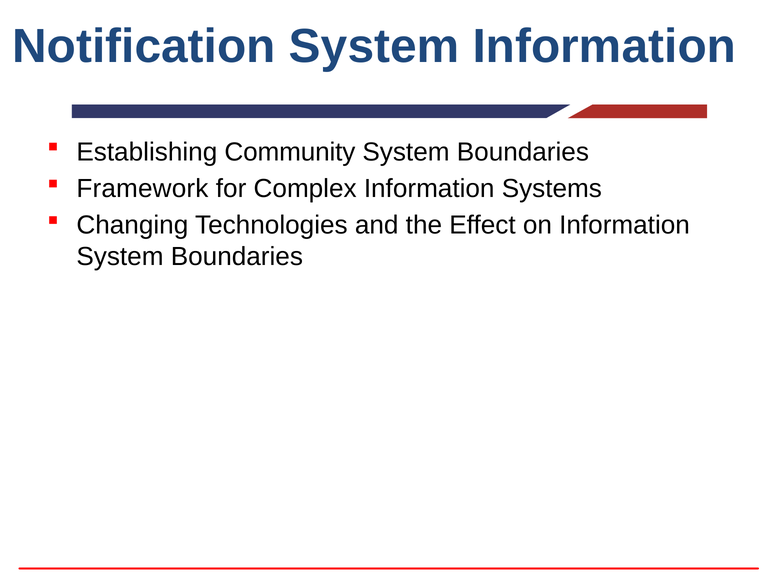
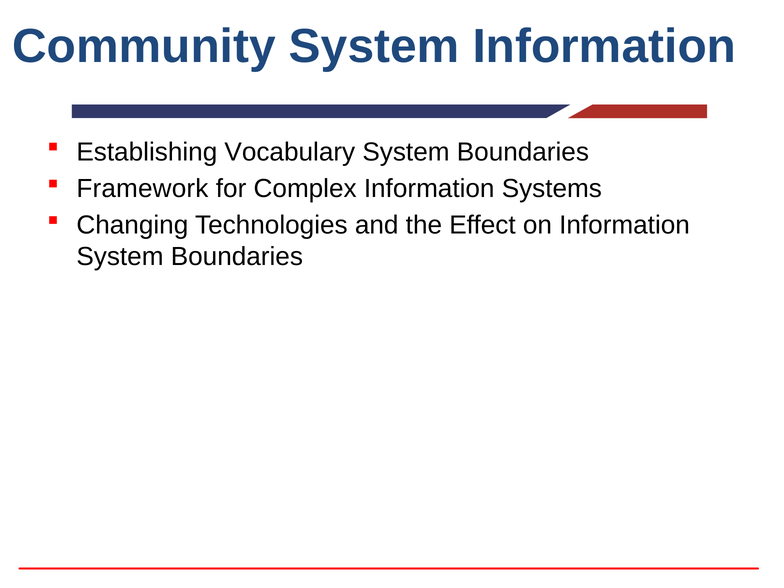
Notification: Notification -> Community (144, 46)
Community: Community -> Vocabulary (290, 152)
